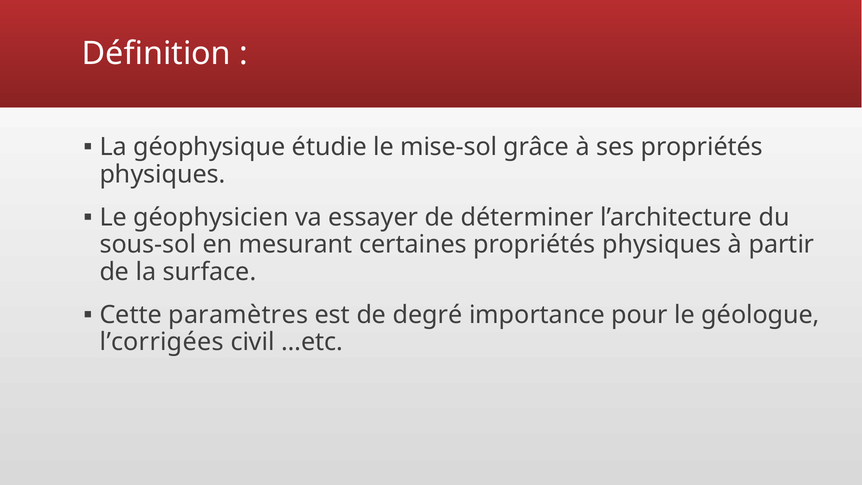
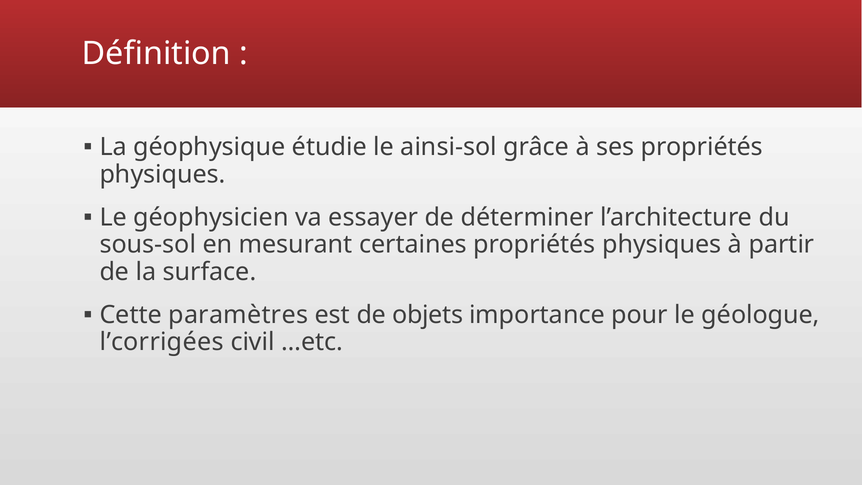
mise-sol: mise-sol -> ainsi-sol (449, 147)
degré: degré -> objets (428, 315)
